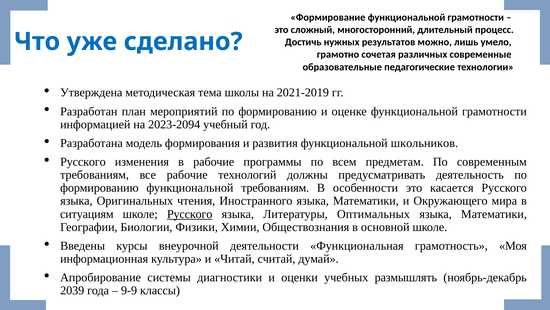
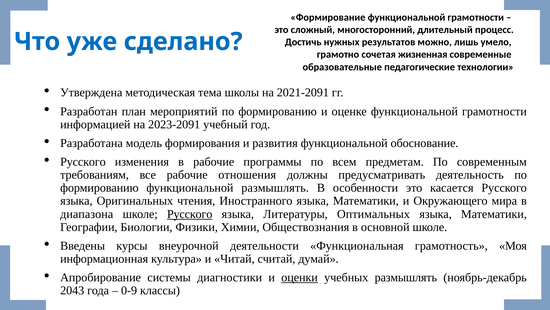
различных: различных -> жизненная (423, 54)
2021-2019: 2021-2019 -> 2021-2091 (303, 92)
2023-2094: 2023-2094 -> 2023-2091 (174, 124)
школьников: школьников -> обоснование (425, 143)
технологий: технологий -> отношения (247, 175)
функциональной требованиям: требованиям -> размышлять (275, 188)
ситуациям: ситуациям -> диапазона (87, 214)
оценки underline: none -> present (300, 277)
2039: 2039 -> 2043 (72, 290)
9-9: 9-9 -> 0-9 (129, 290)
